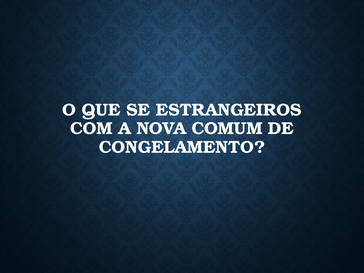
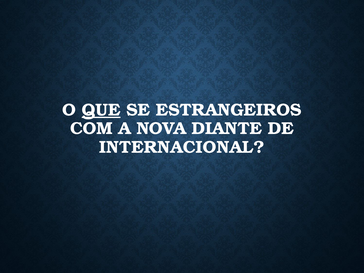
QUE underline: none -> present (101, 110)
COMUM: COMUM -> DIANTE (227, 129)
CONGELAMENTO: CONGELAMENTO -> INTERNACIONAL (182, 147)
